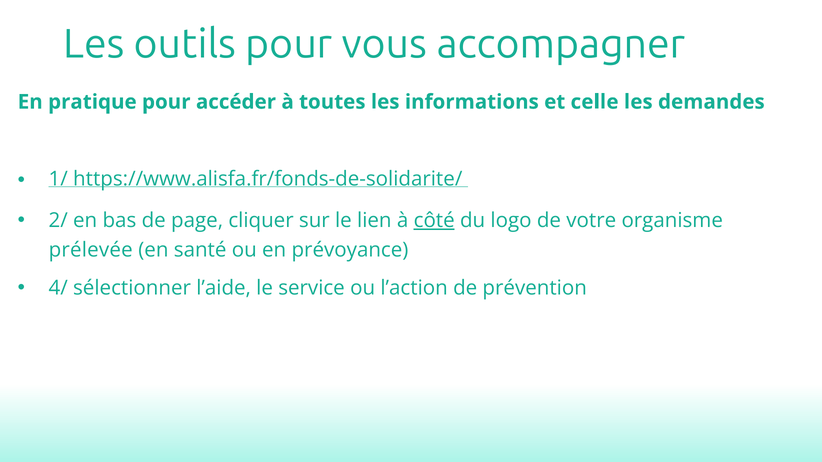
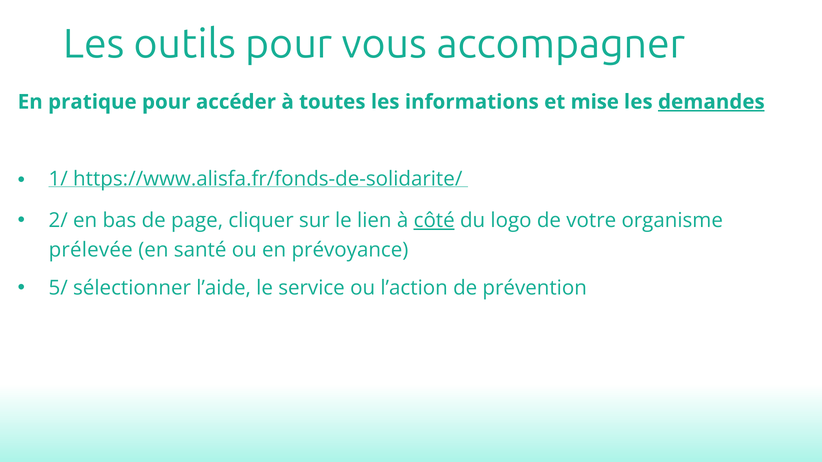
celle: celle -> mise (595, 102)
demandes underline: none -> present (711, 102)
4/: 4/ -> 5/ (58, 288)
